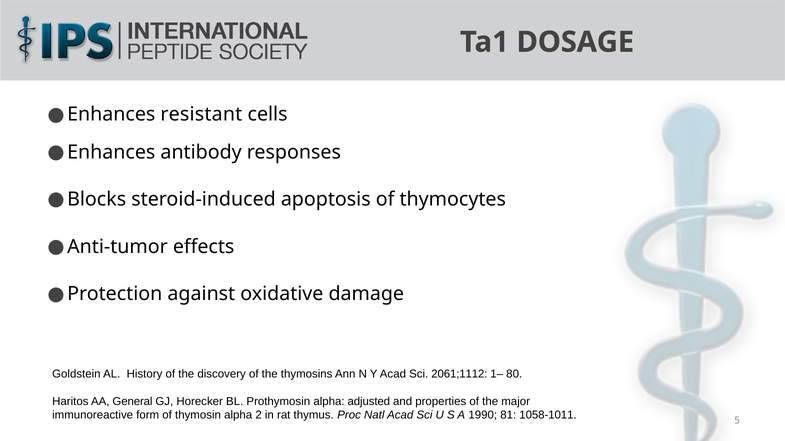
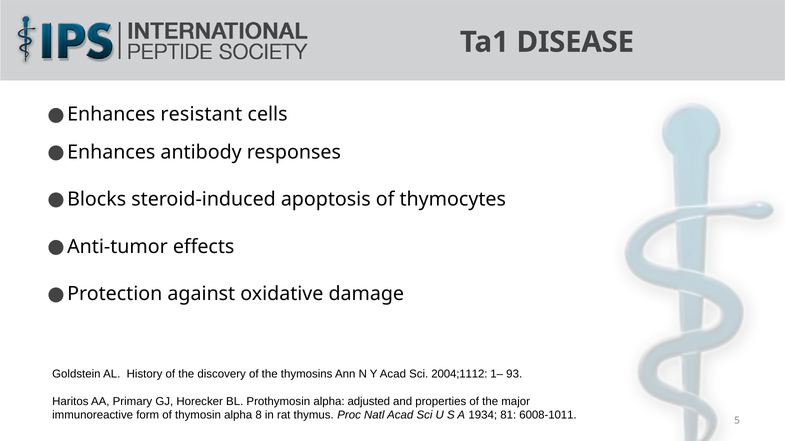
DOSAGE: DOSAGE -> DISEASE (575, 42)
2061;1112: 2061;1112 -> 2004;1112 (459, 374)
80: 80 -> 93 (514, 374)
General: General -> Primary (132, 402)
2: 2 -> 8 (259, 416)
1990: 1990 -> 1934 (483, 416)
1058-1011: 1058-1011 -> 6008-1011 (548, 416)
